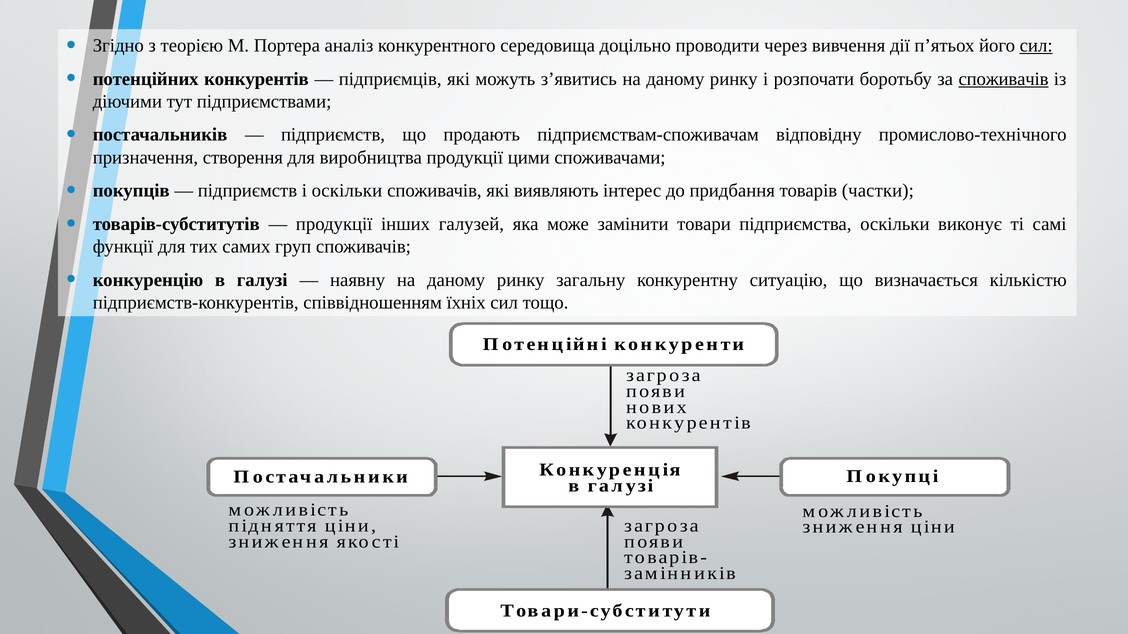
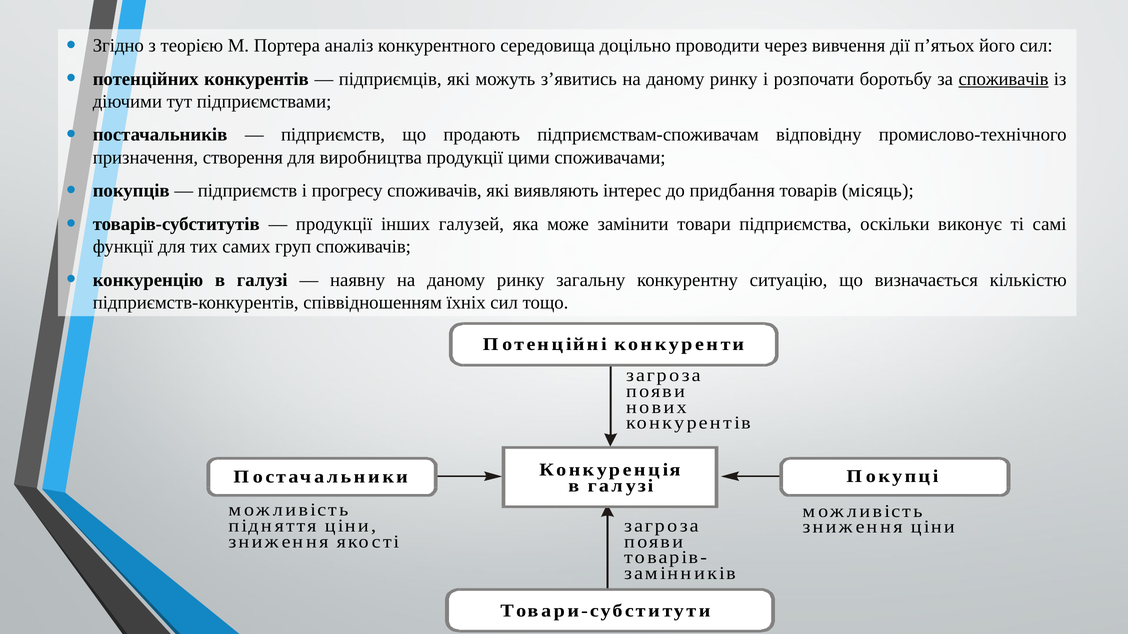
сил underline: present -> none (1036, 46)
і оскільки: оскільки -> прогресу (347, 191)
частки: частки -> місяць (878, 191)
